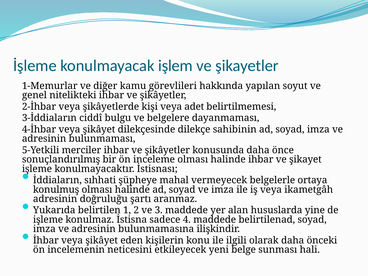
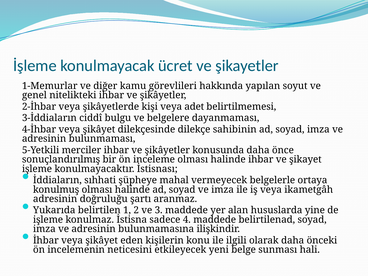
işlem: işlem -> ücret (175, 66)
